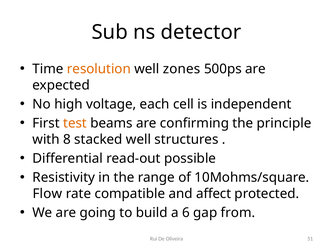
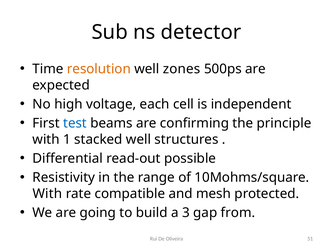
test colour: orange -> blue (75, 123)
8: 8 -> 1 (67, 139)
Flow: Flow -> With (47, 193)
affect: affect -> mesh (214, 193)
6: 6 -> 3 (186, 213)
